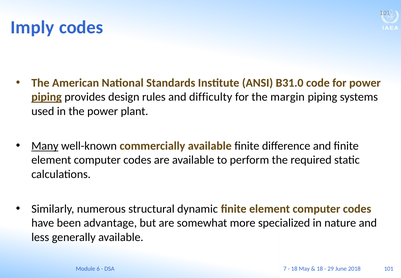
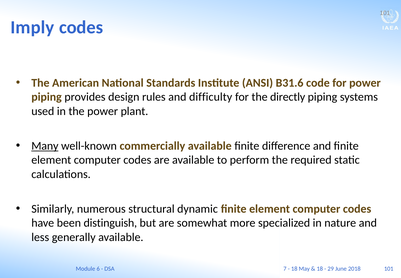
B31.0: B31.0 -> B31.6 (290, 83)
piping underline: present -> none (47, 97)
margin: margin -> directly (288, 97)
advantage: advantage -> distinguish (110, 223)
